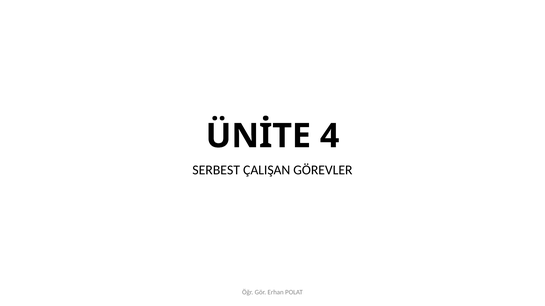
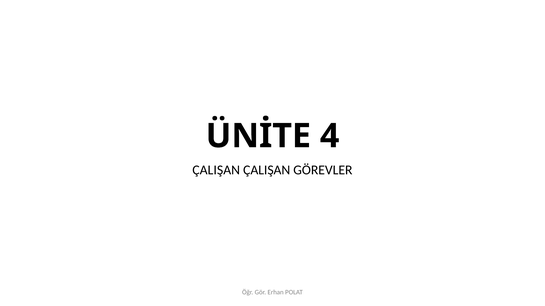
SERBEST: SERBEST -> ÇALIŞAN (216, 170)
